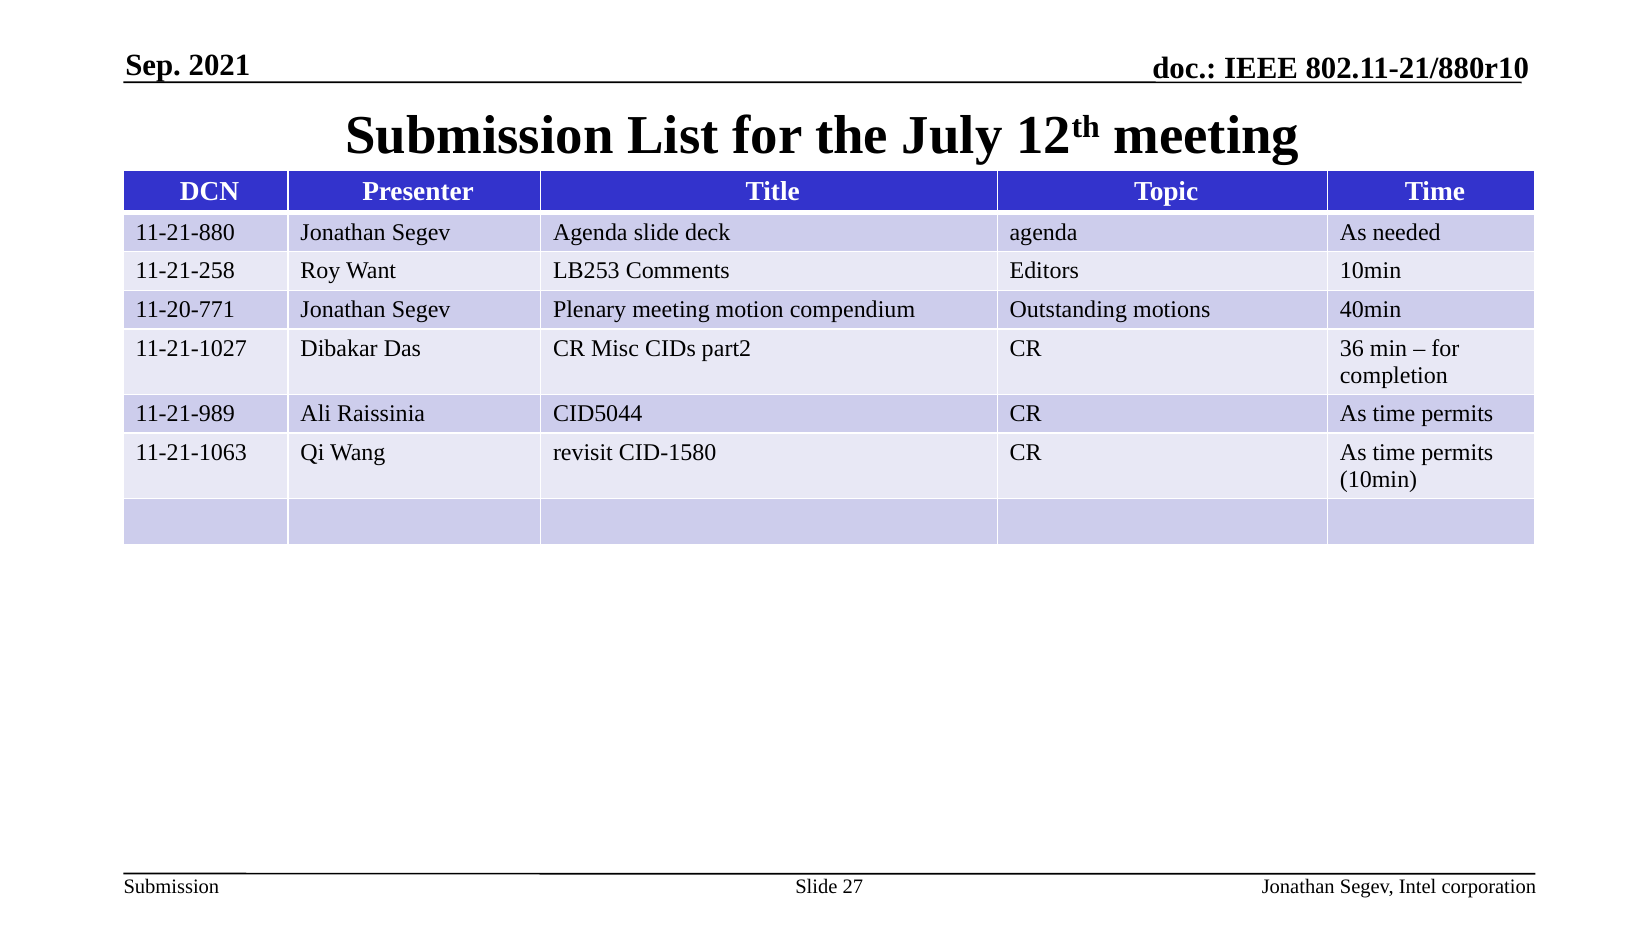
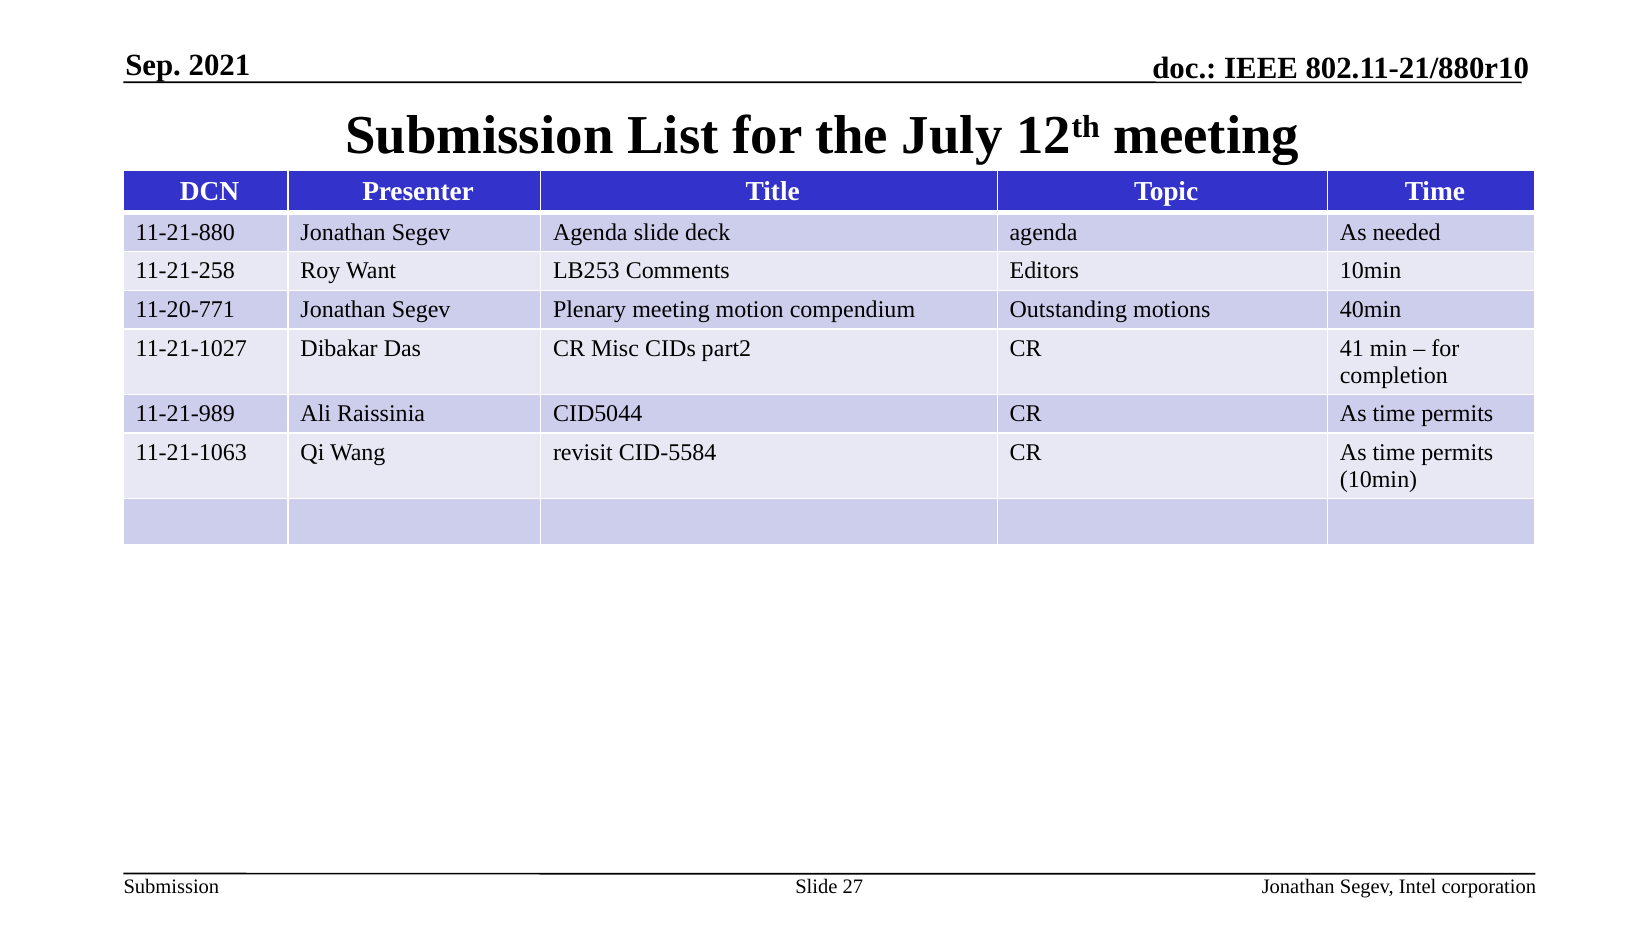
36: 36 -> 41 (1352, 349)
CID-1580: CID-1580 -> CID-5584 (668, 453)
